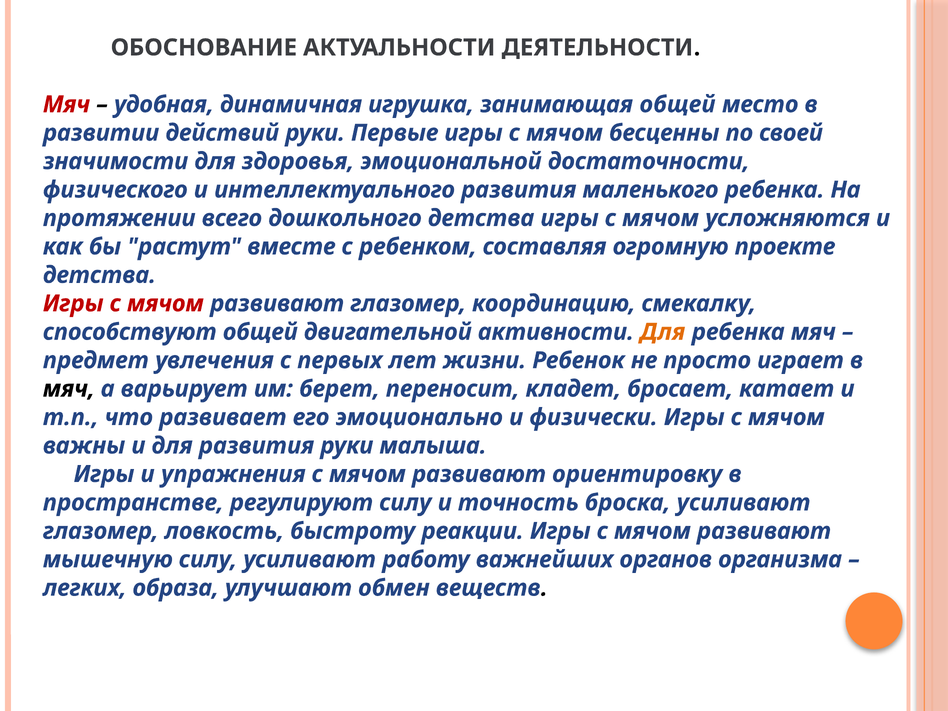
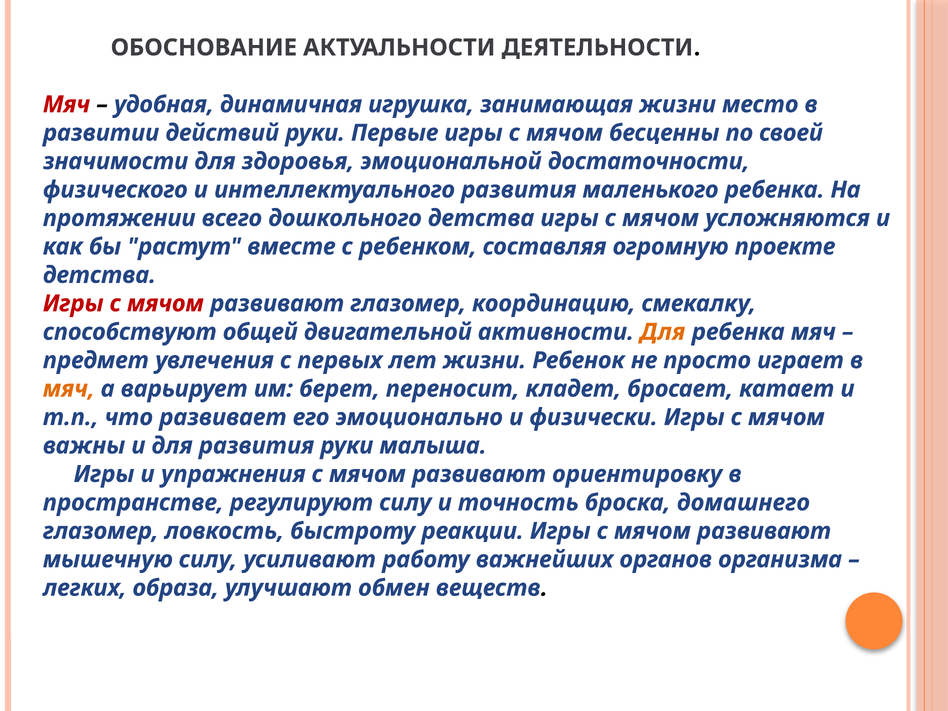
занимающая общей: общей -> жизни (678, 104)
мяч colour: black -> orange (69, 389)
броска усиливают: усиливают -> домашнего (743, 503)
